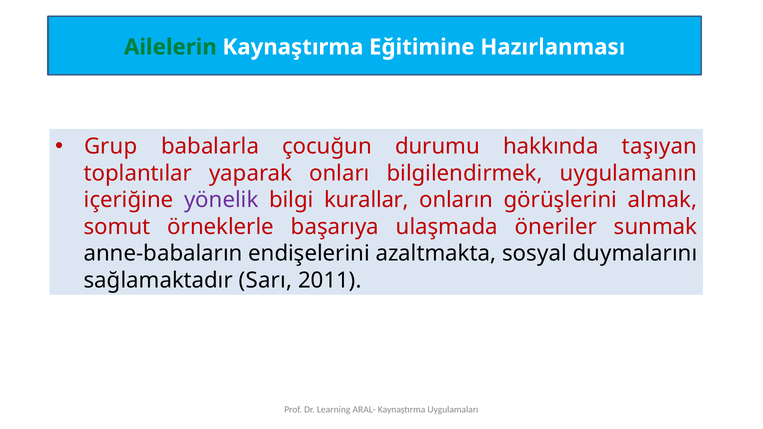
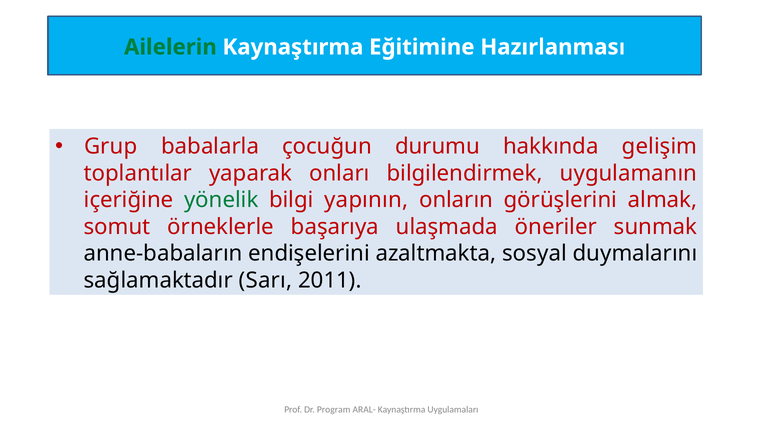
taşıyan: taşıyan -> gelişim (660, 147)
yönelik colour: purple -> green (221, 200)
kurallar: kurallar -> yapının (366, 200)
Learning: Learning -> Program (334, 410)
